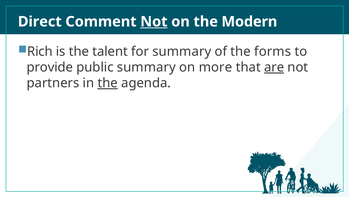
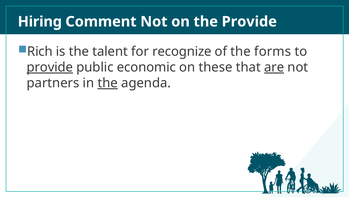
Direct: Direct -> Hiring (40, 22)
Not underline: present -> none (154, 22)
the Modern: Modern -> Provide (249, 22)
for summary: summary -> recognize (182, 51)
provide underline: none -> present (50, 67)
public summary: summary -> economic (146, 67)
more: more -> these (216, 67)
